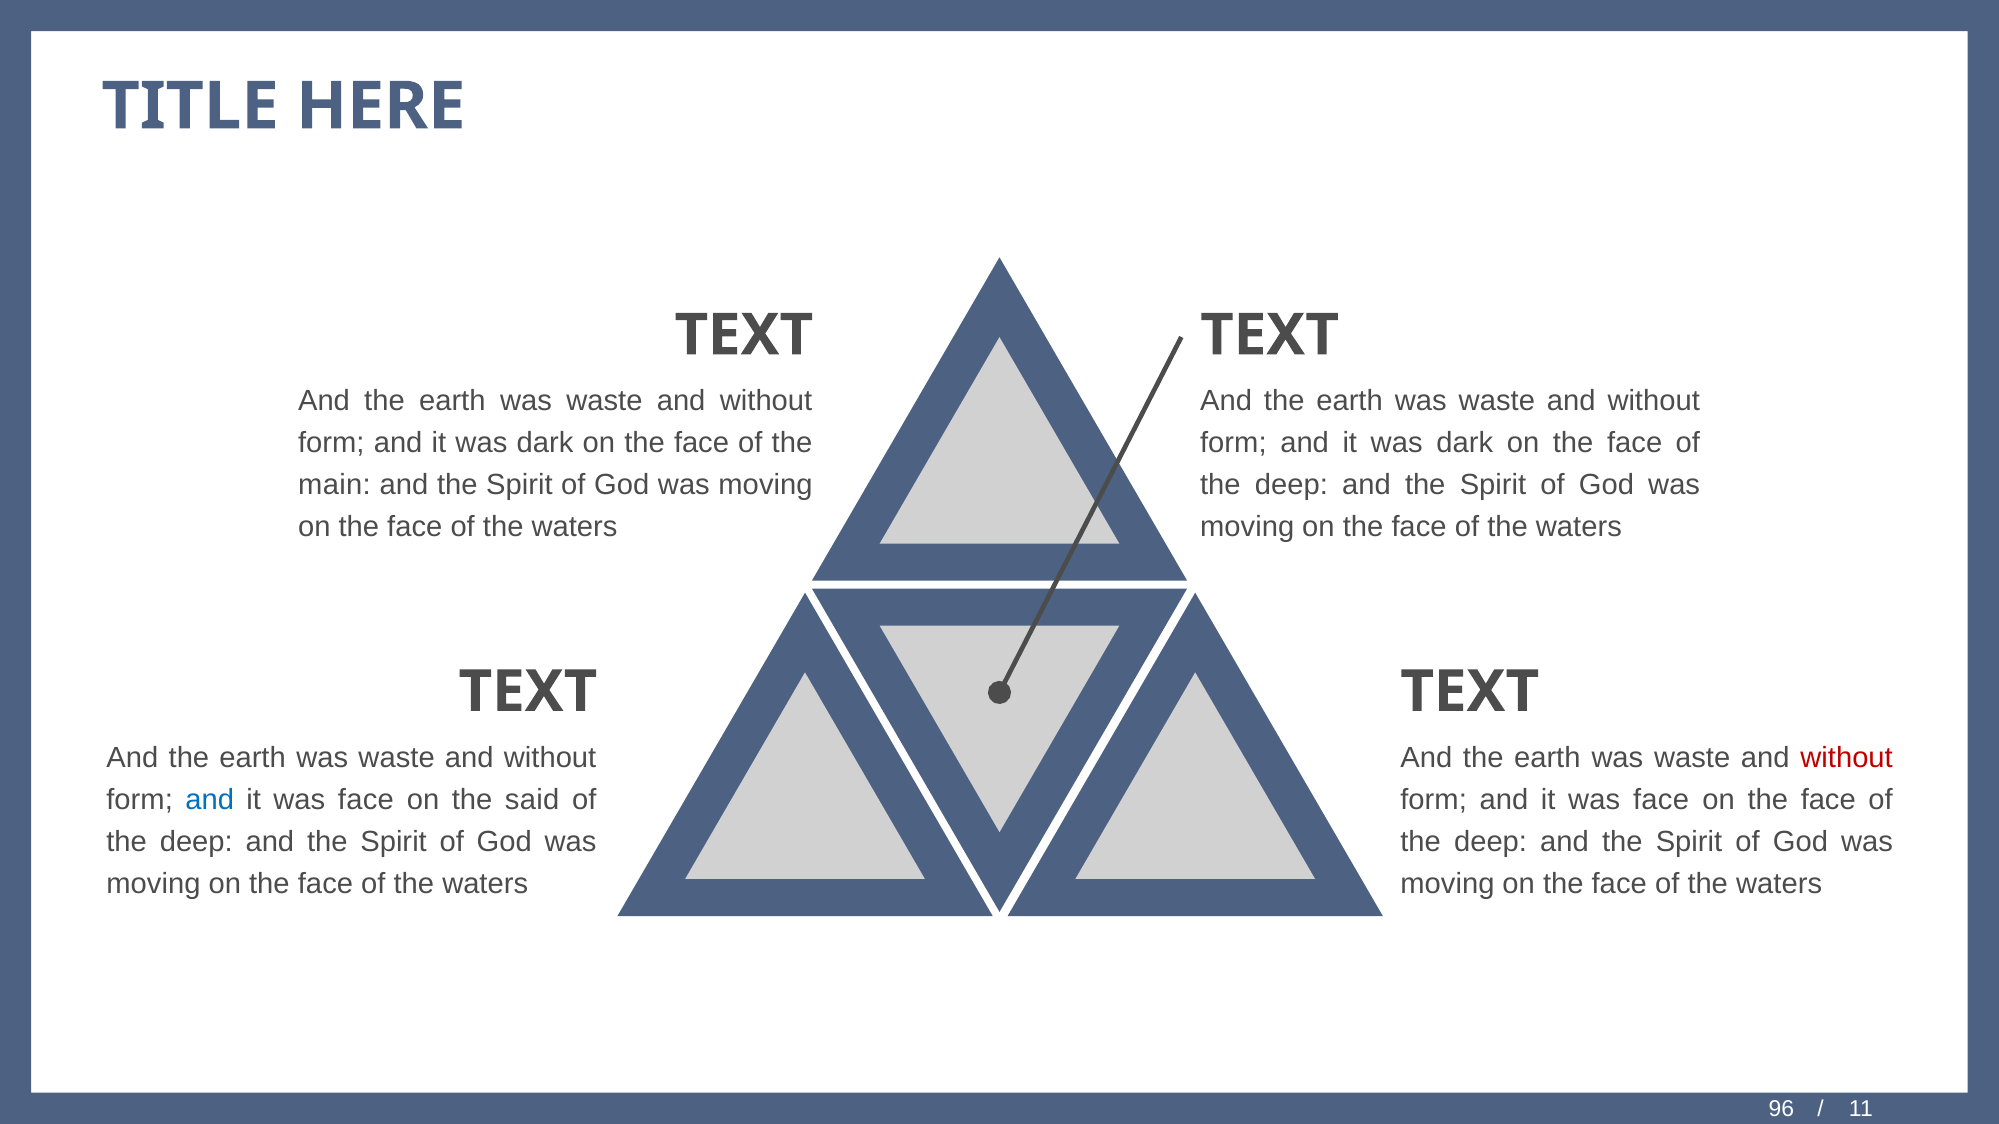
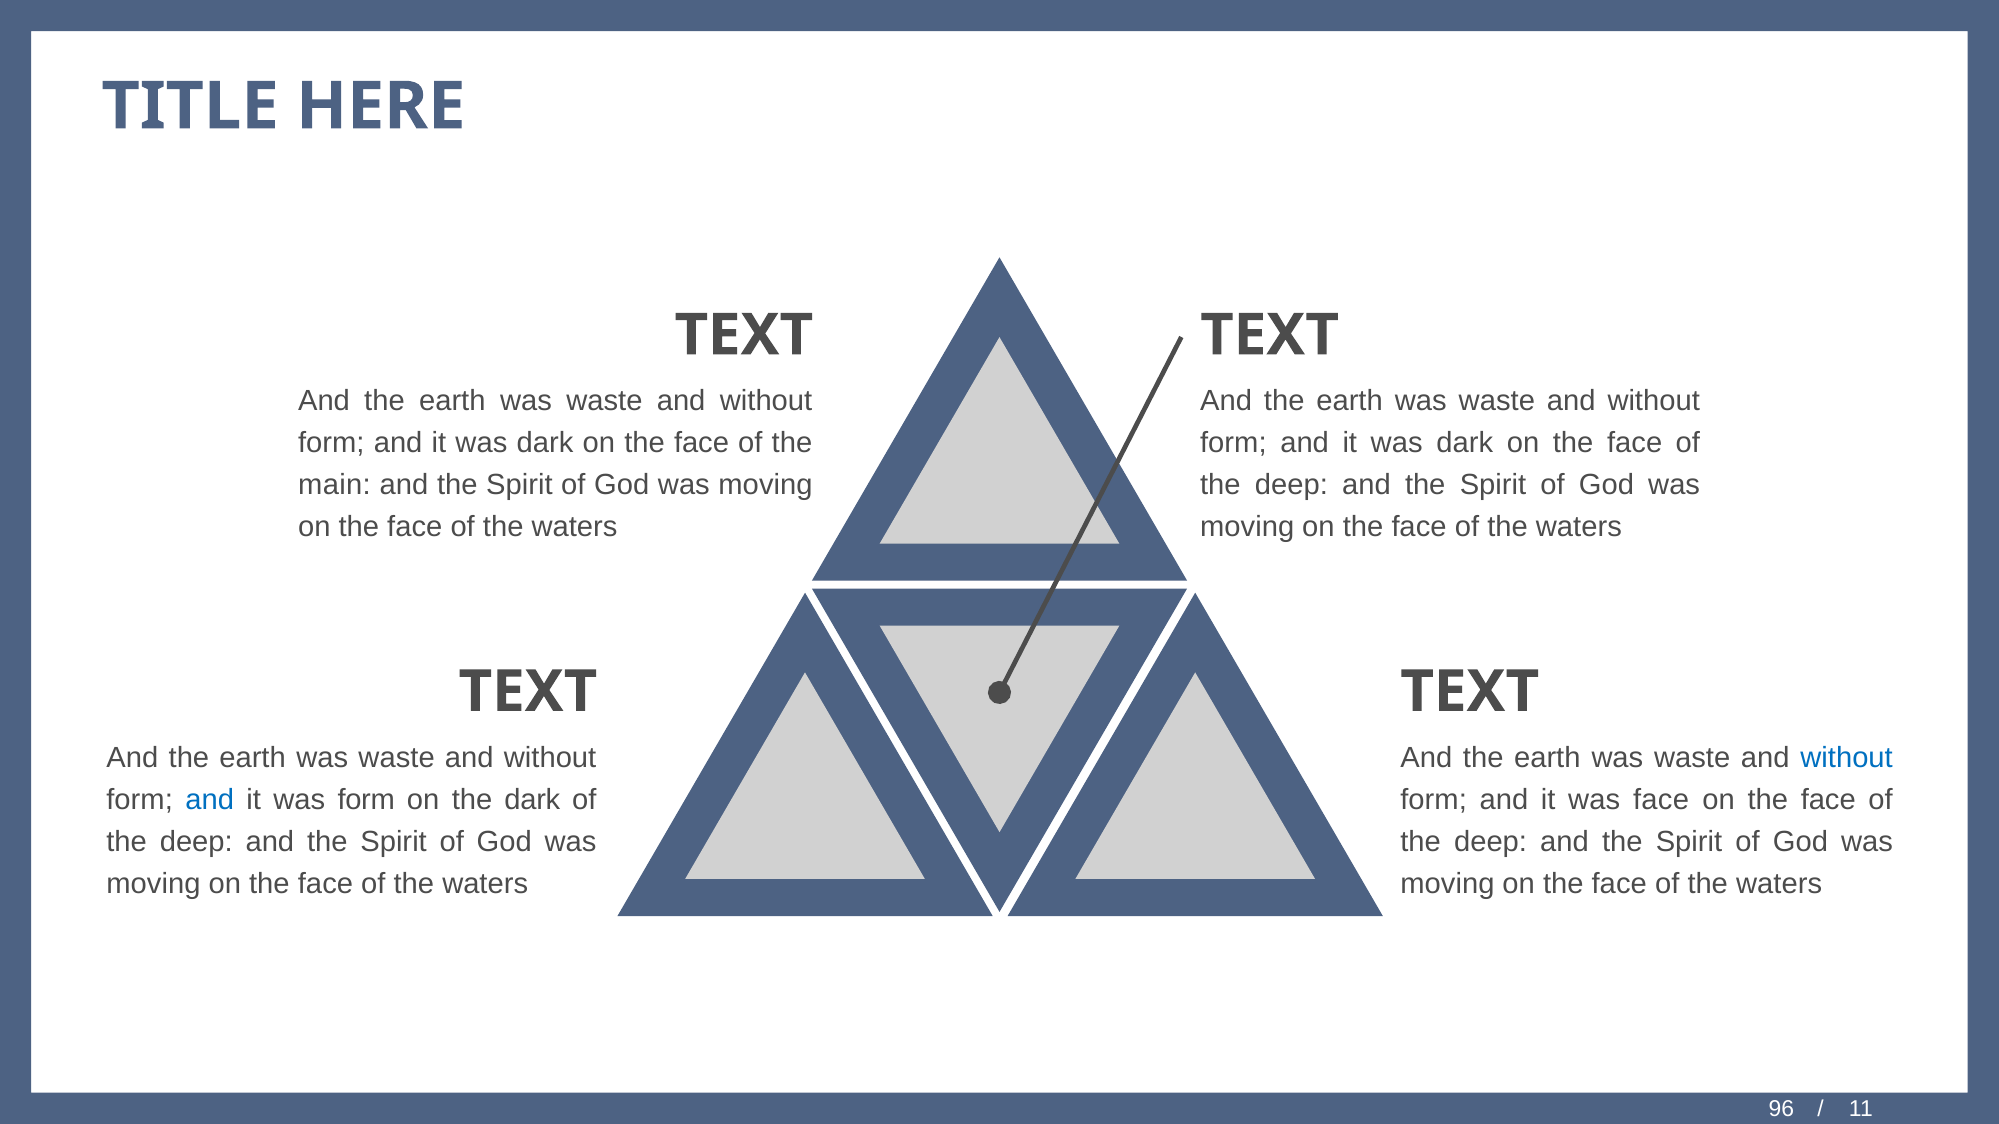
without colour: red -> blue (1847, 758)
face: face -> form (366, 800)
the said: said -> dark (532, 800)
